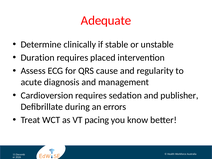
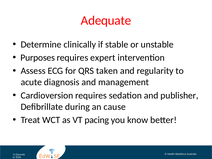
Duration: Duration -> Purposes (38, 58)
placed: placed -> expert (103, 58)
cause: cause -> taken (107, 71)
errors: errors -> cause (115, 107)
